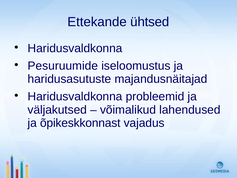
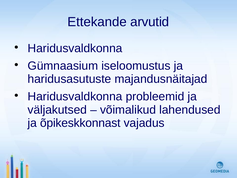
ühtsed: ühtsed -> arvutid (150, 22)
Pesuruumide: Pesuruumide -> Gümnaasium (63, 66)
